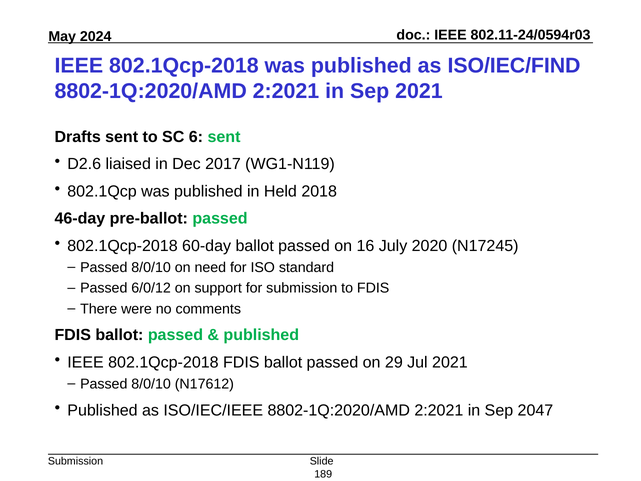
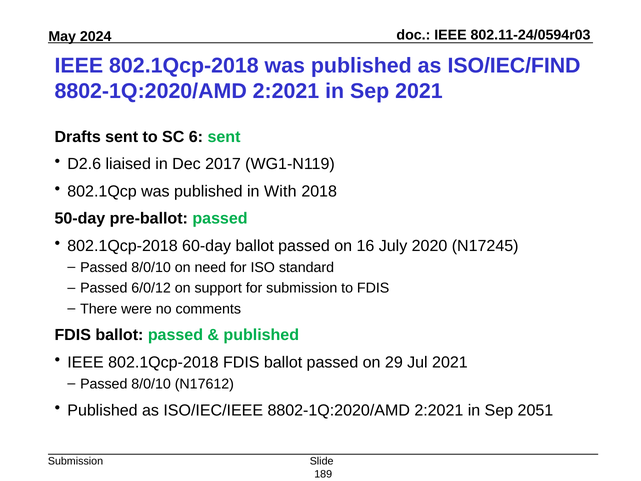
Held: Held -> With (280, 191)
46-day: 46-day -> 50-day (80, 219)
2047: 2047 -> 2051 (535, 410)
